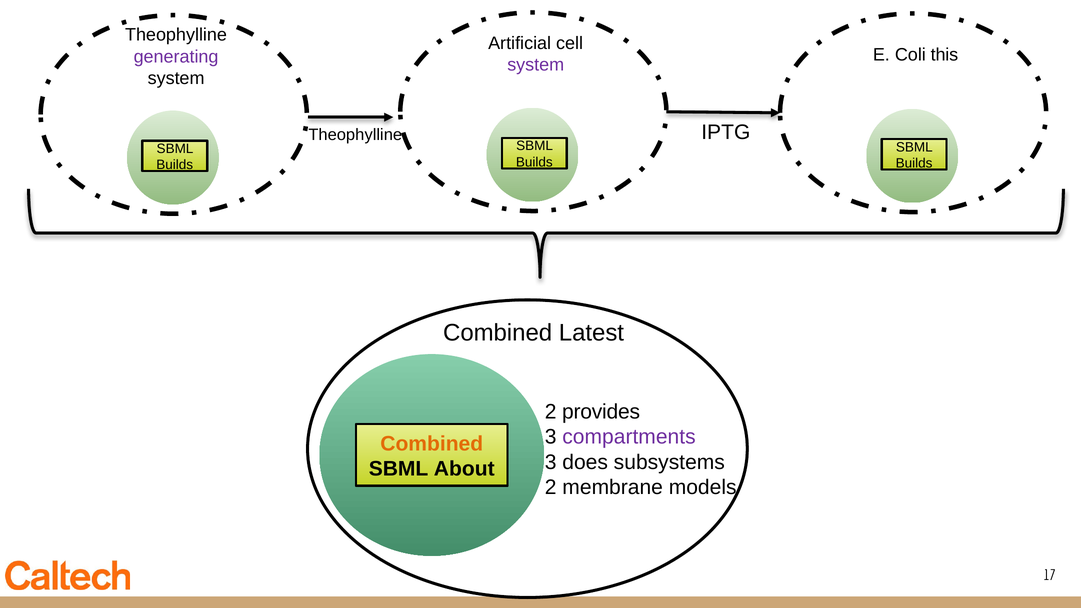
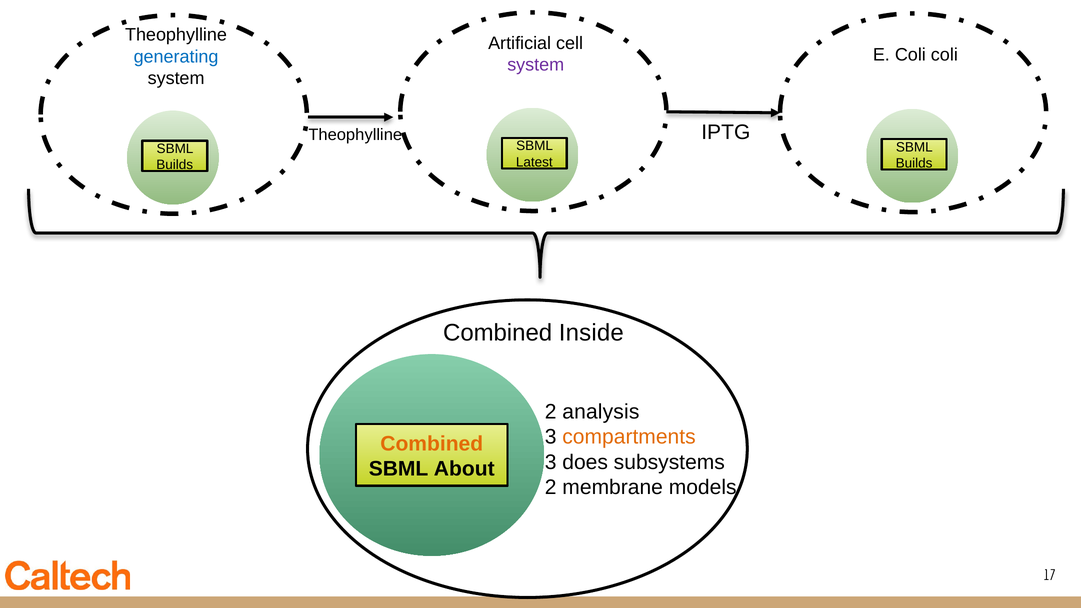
Coli this: this -> coli (944, 55)
generating colour: purple -> blue (176, 57)
Builds: Builds -> Latest (534, 162)
Latest: Latest -> Inside (591, 333)
provides: provides -> analysis (601, 412)
compartments colour: purple -> orange (629, 437)
